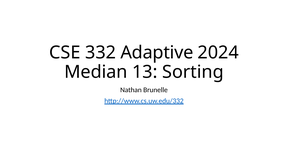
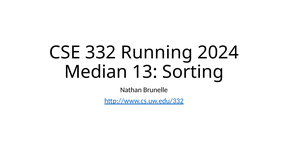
Adaptive: Adaptive -> Running (157, 53)
